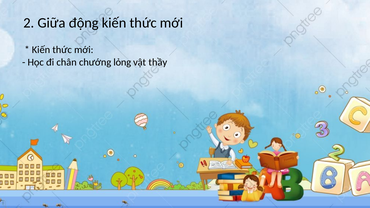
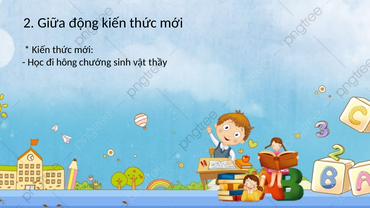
chân: chân -> hông (67, 62)
lỏng: lỏng -> sinh (122, 62)
